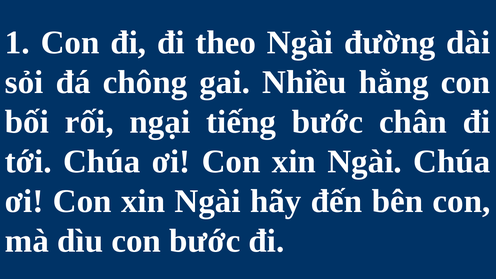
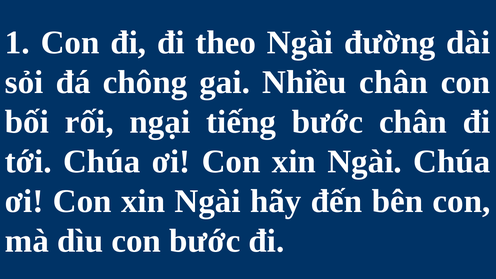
Nhiều hằng: hằng -> chân (394, 82)
